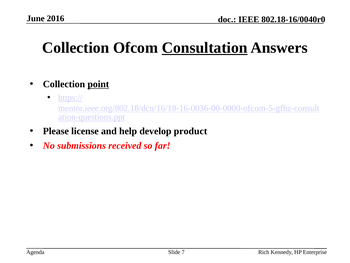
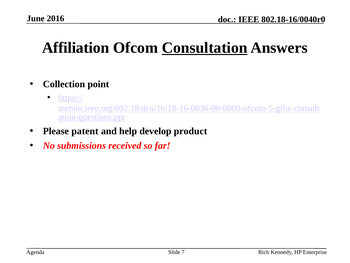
Collection: Collection -> Affiliation (76, 48)
point underline: present -> none (98, 84)
license: license -> patent (85, 131)
